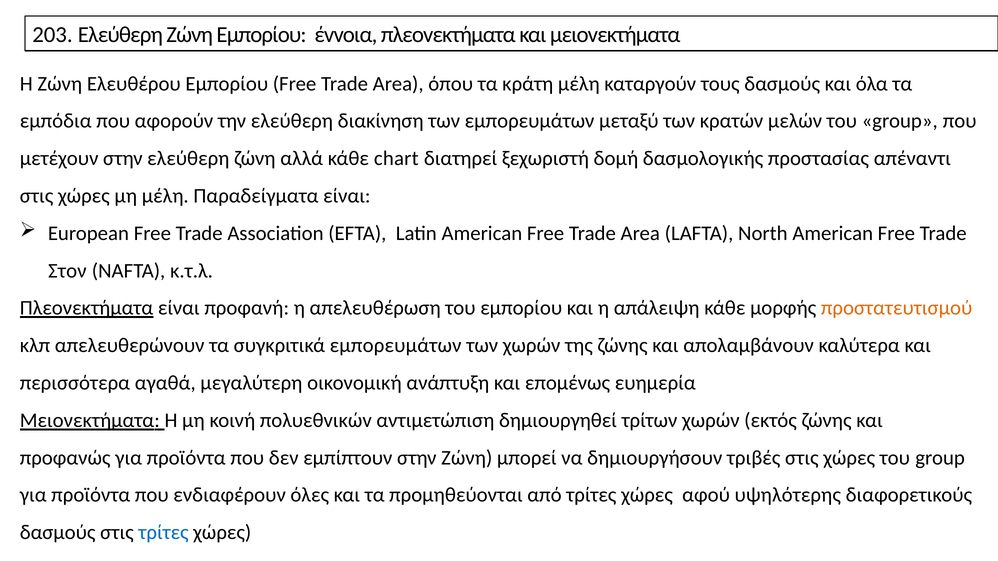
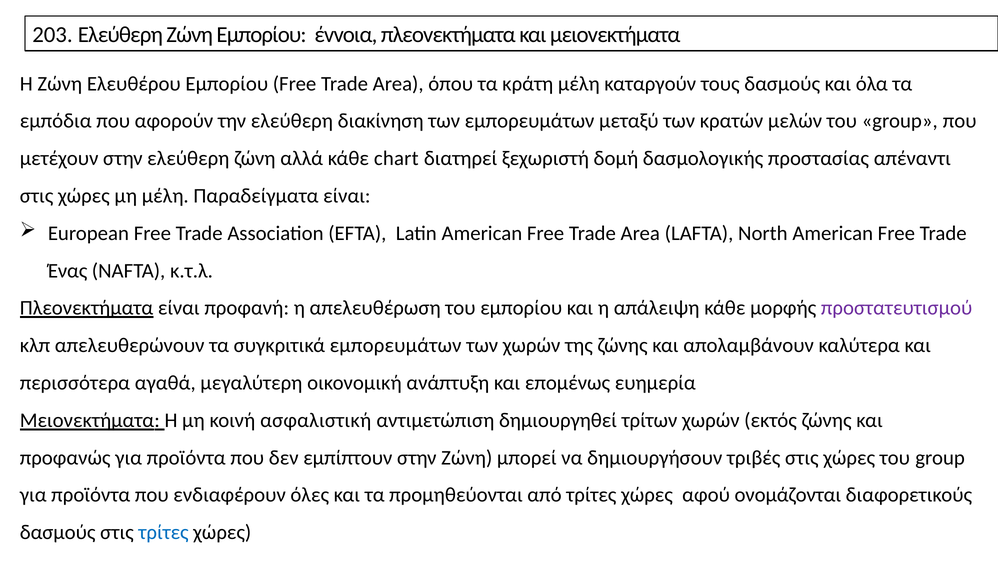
Στον: Στον -> Ένας (68, 271)
προστατευτισμού colour: orange -> purple (897, 308)
πoλυεθvικώv: πoλυεθvικώv -> ασφαλιστική (316, 421)
υψηλότερης: υψηλότερης -> ονομάζονται (788, 495)
